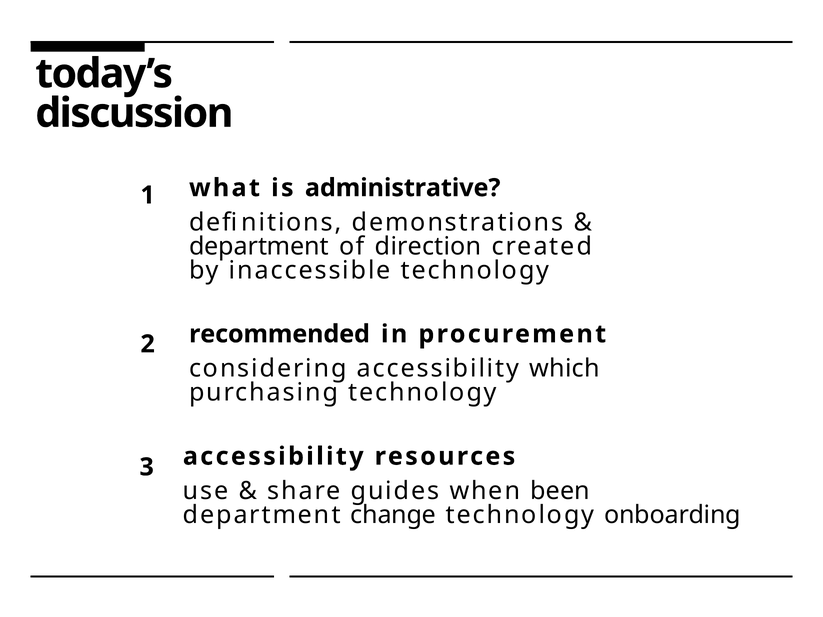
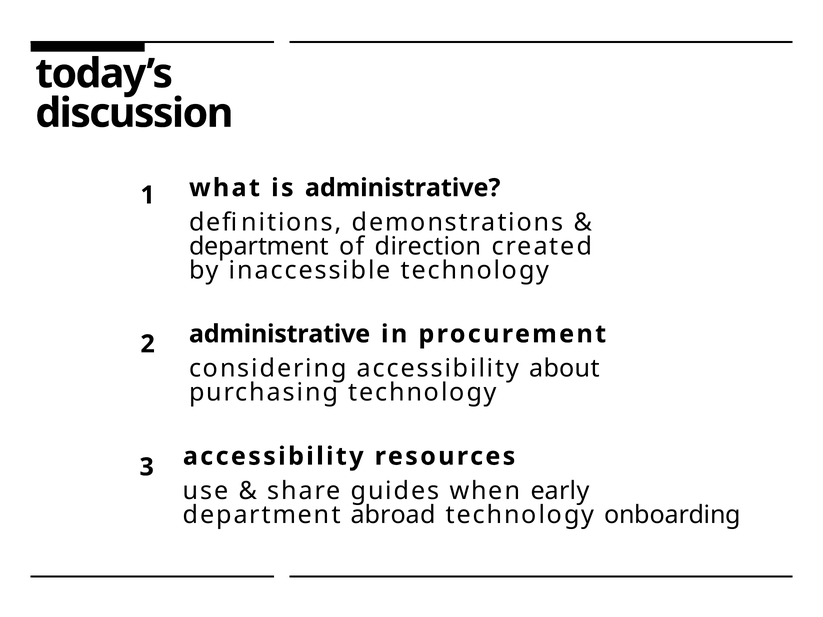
2 recommended: recommended -> administrative (280, 334)
which: which -> about (565, 369)
been: been -> early (560, 491)
change: change -> abroad (393, 515)
